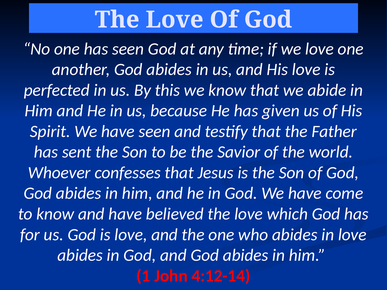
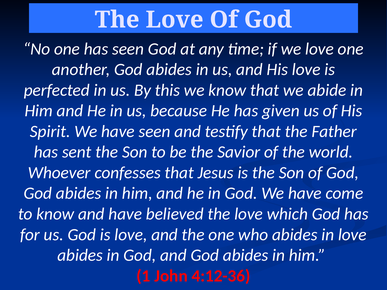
4:12-14: 4:12-14 -> 4:12-36 (221, 276)
